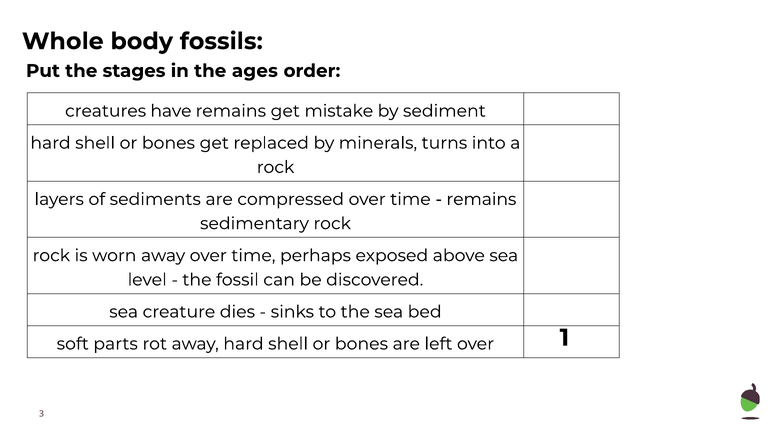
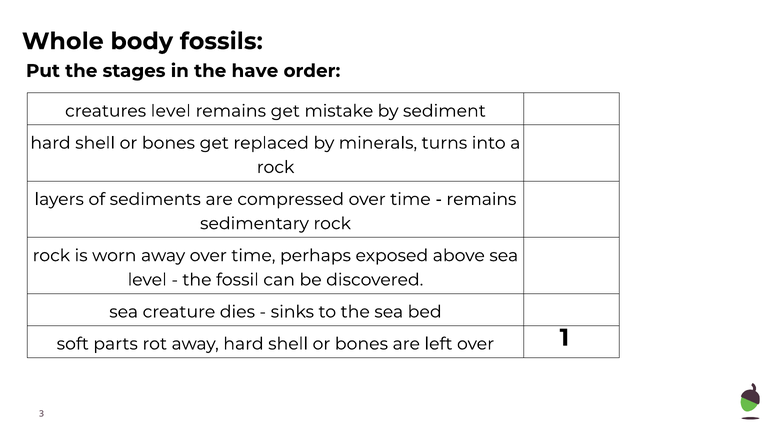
ages: ages -> have (255, 71)
creatures have: have -> level (171, 111)
